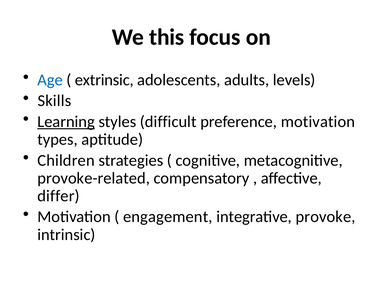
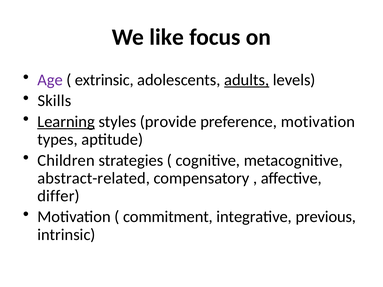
this: this -> like (167, 37)
Age colour: blue -> purple (50, 80)
adults underline: none -> present (247, 80)
difficult: difficult -> provide (168, 122)
provoke-related: provoke-related -> abstract-related (94, 178)
engagement: engagement -> commitment (168, 217)
provoke: provoke -> previous (326, 217)
